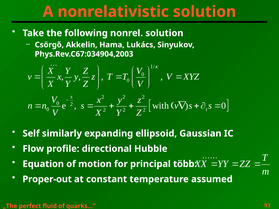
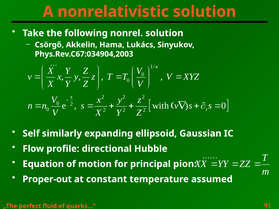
több: több -> pion (185, 164)
